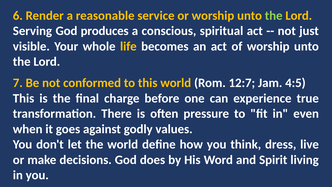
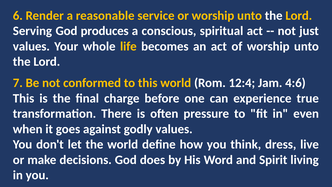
the colour: light green -> white (274, 16)
visible: visible -> values (31, 46)
12:7: 12:7 -> 12:4 (242, 83)
4:5: 4:5 -> 4:6 (295, 83)
